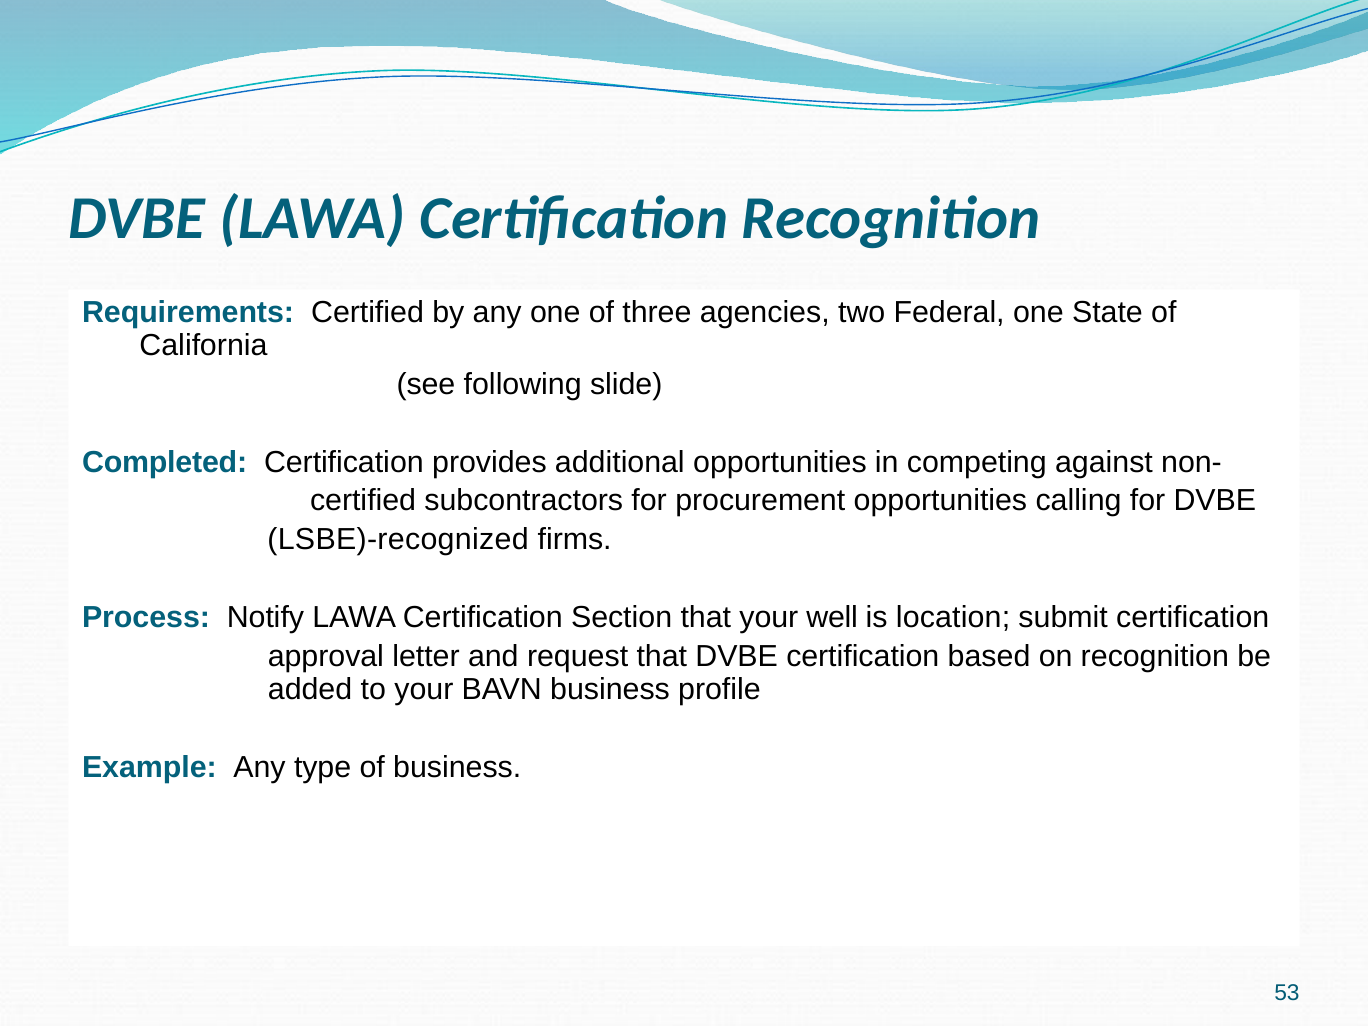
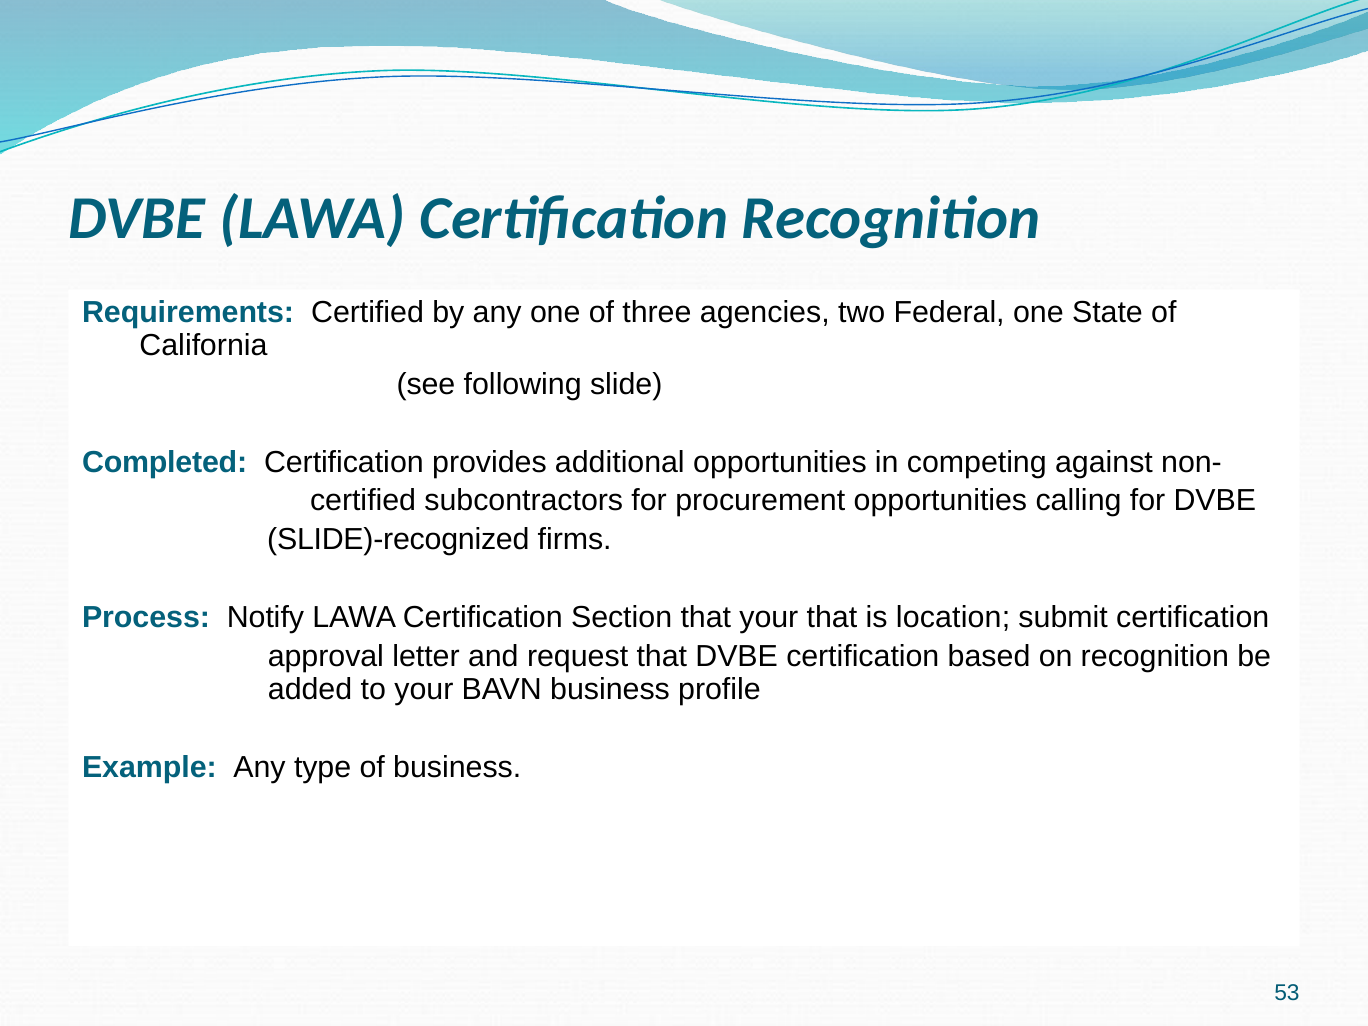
LSBE)-recognized: LSBE)-recognized -> SLIDE)-recognized (398, 540)
your well: well -> that (832, 618)
